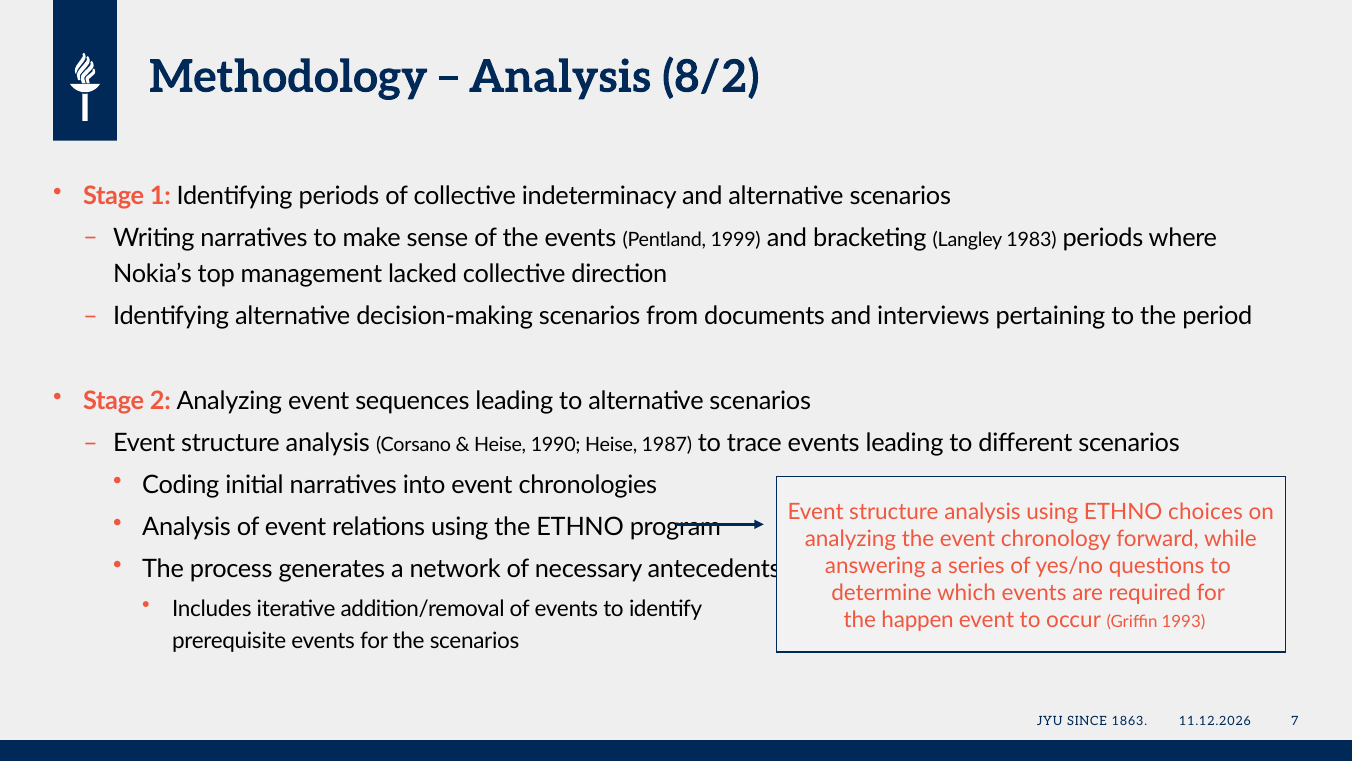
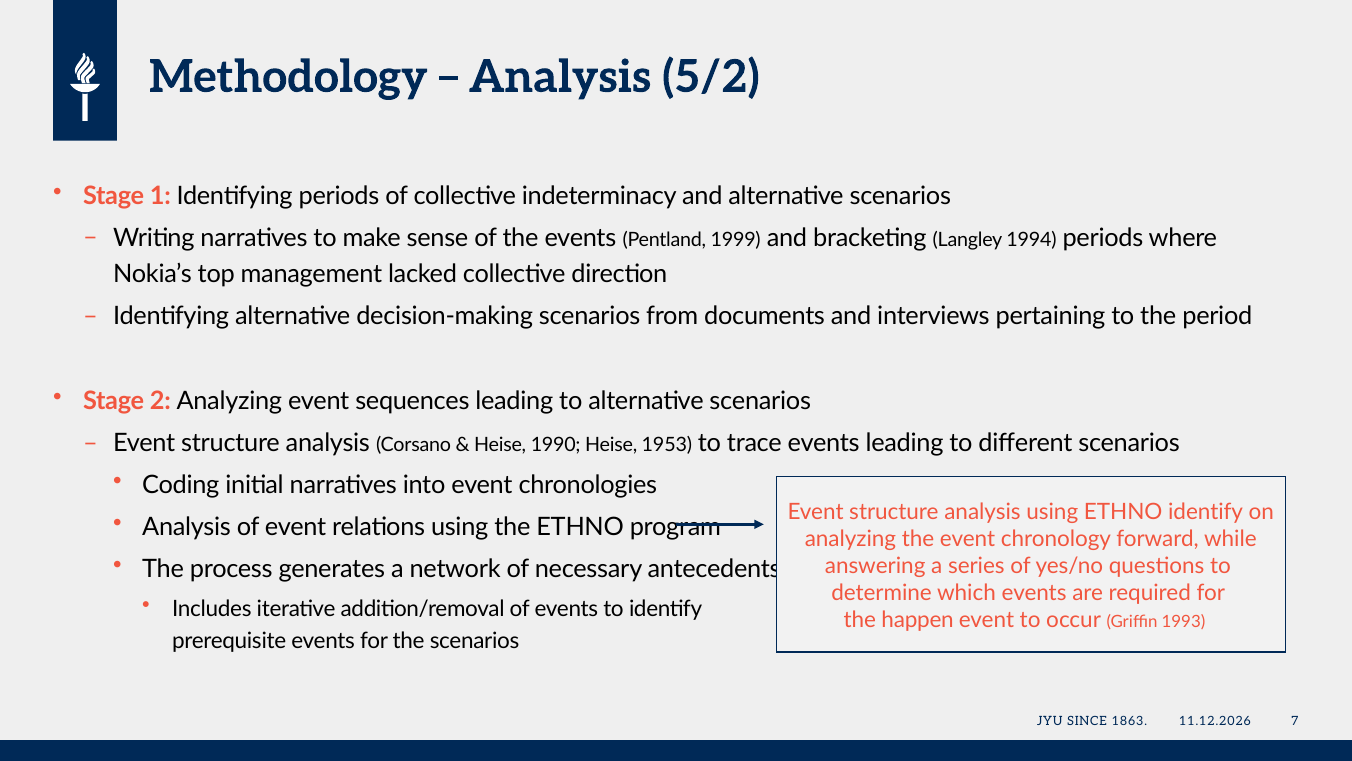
8/2: 8/2 -> 5/2 (711, 77)
1983: 1983 -> 1994 (1031, 240)
1987: 1987 -> 1953 (667, 445)
ETHNO choices: choices -> identify (1206, 511)
